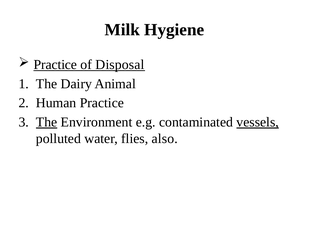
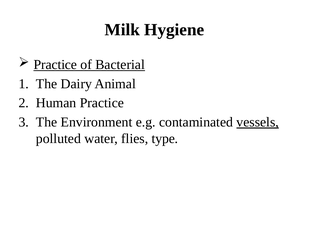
Disposal: Disposal -> Bacterial (120, 65)
The underline: present -> none (47, 123)
also: also -> type (165, 139)
